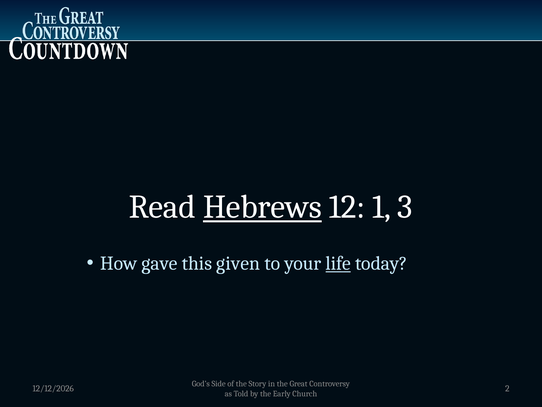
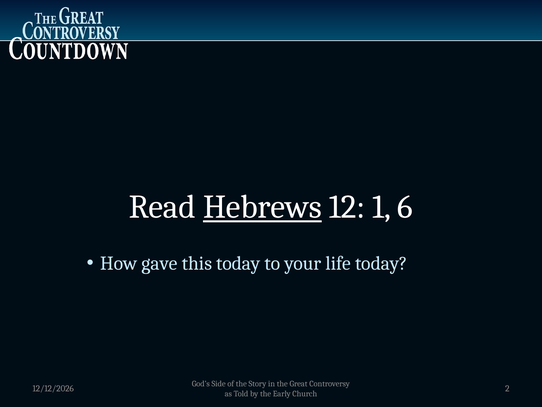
3: 3 -> 6 (405, 207)
this given: given -> today (238, 263)
life underline: present -> none (338, 263)
